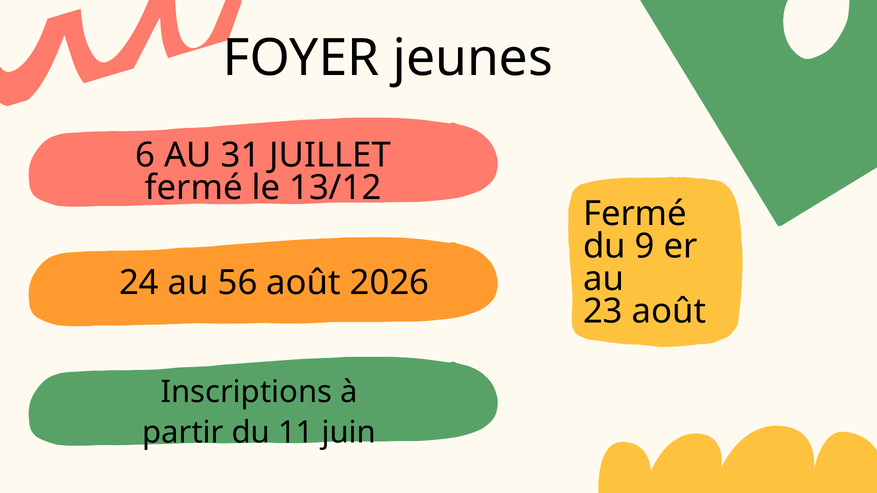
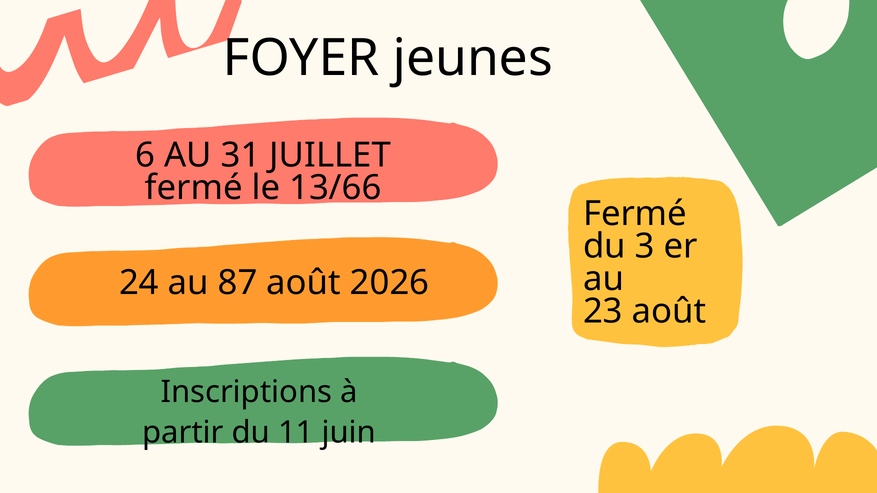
13/12: 13/12 -> 13/66 (335, 188)
9: 9 -> 3 (645, 246)
56: 56 -> 87 (238, 283)
